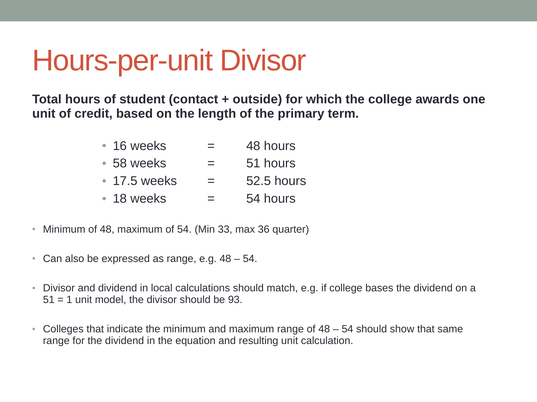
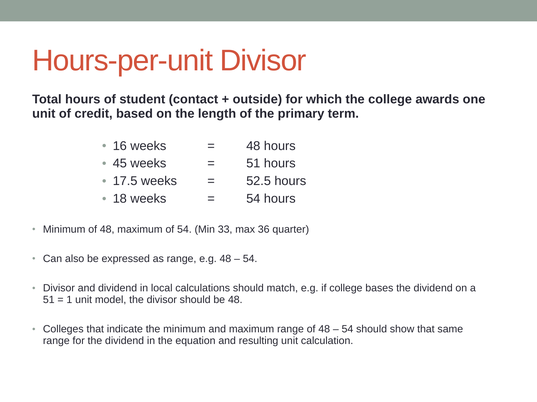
58: 58 -> 45 (120, 164)
be 93: 93 -> 48 (235, 300)
